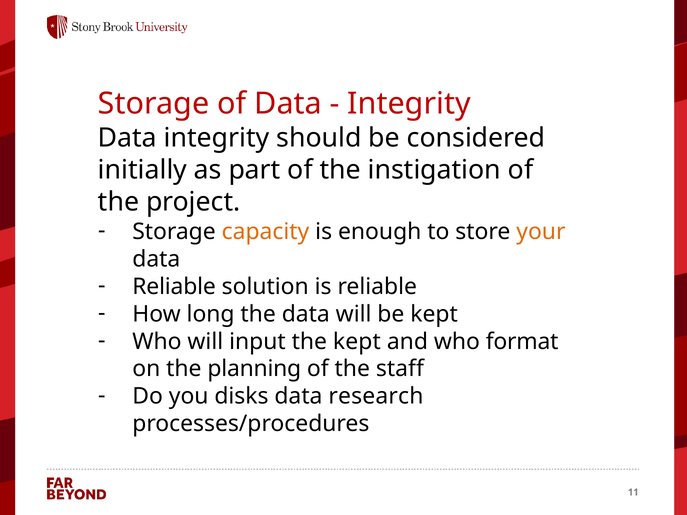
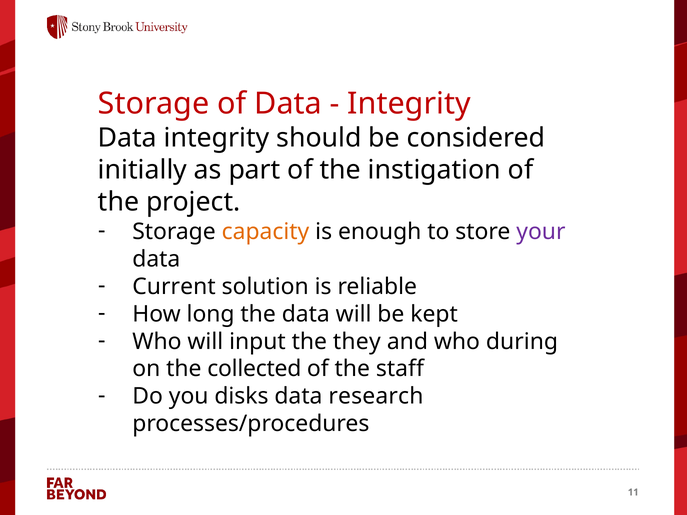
your colour: orange -> purple (541, 232)
Reliable: Reliable -> Current (174, 287)
the kept: kept -> they (357, 342)
format: format -> during (522, 342)
planning: planning -> collected (254, 369)
